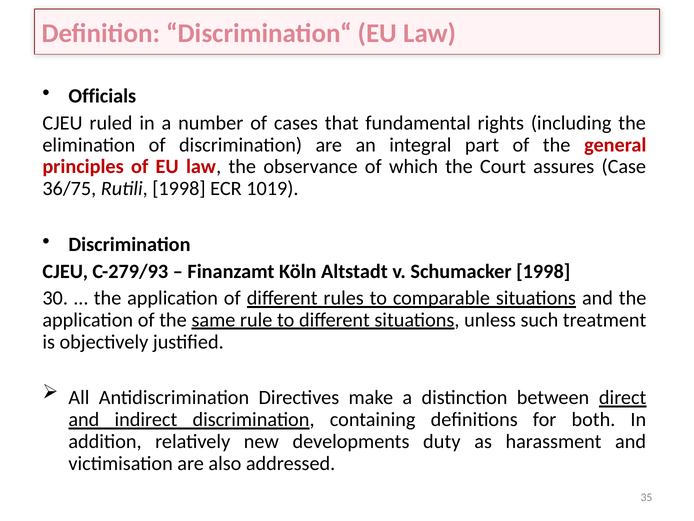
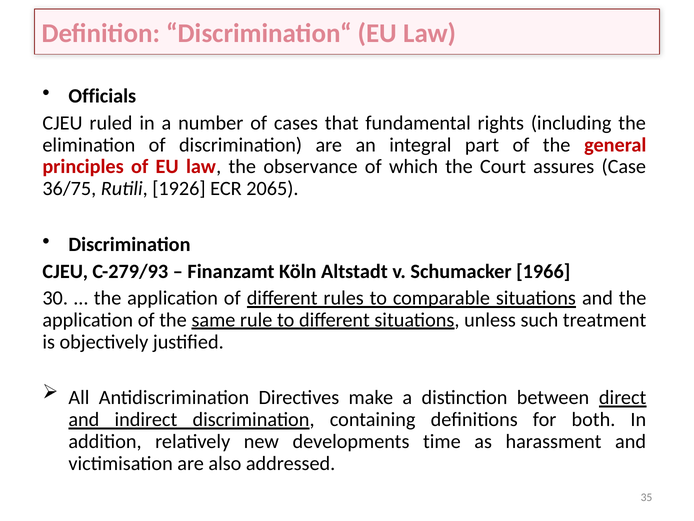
Rutili 1998: 1998 -> 1926 (179, 188)
1019: 1019 -> 2065 (272, 188)
Schumacker 1998: 1998 -> 1966 (543, 271)
duty: duty -> time (442, 441)
